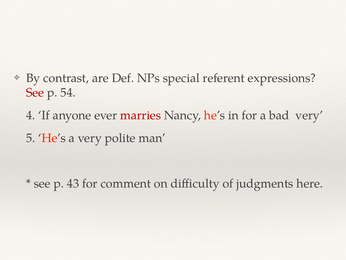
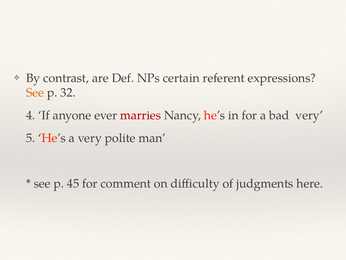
special: special -> certain (181, 78)
See colour: red -> orange (35, 92)
54: 54 -> 32 (68, 92)
43: 43 -> 45 (73, 183)
